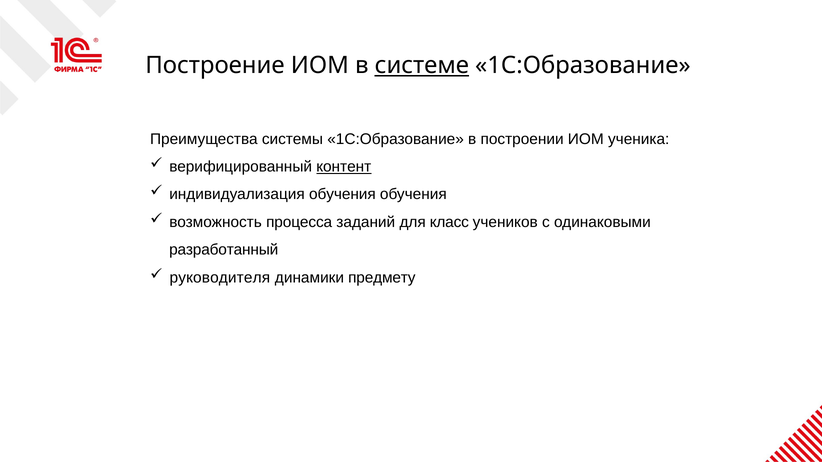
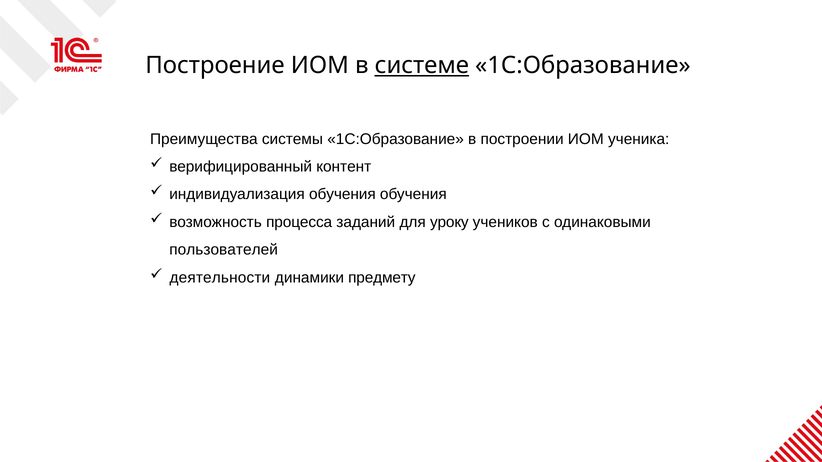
контент underline: present -> none (344, 167)
класс: класс -> уроку (449, 222)
разработанный: разработанный -> пользователей (224, 250)
руководителя: руководителя -> деятельности (220, 278)
